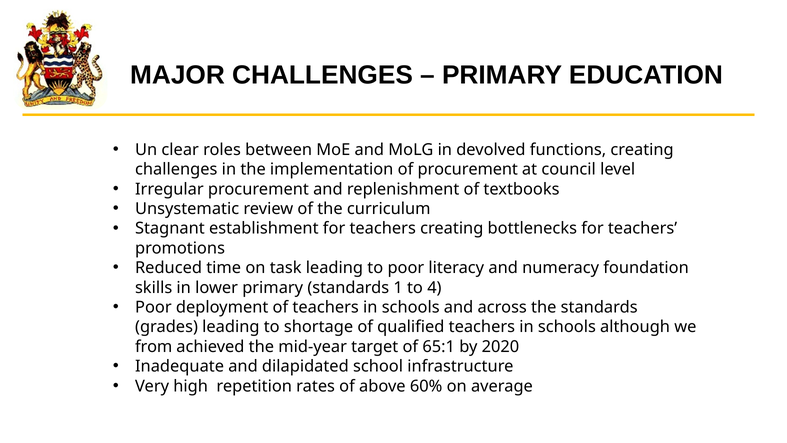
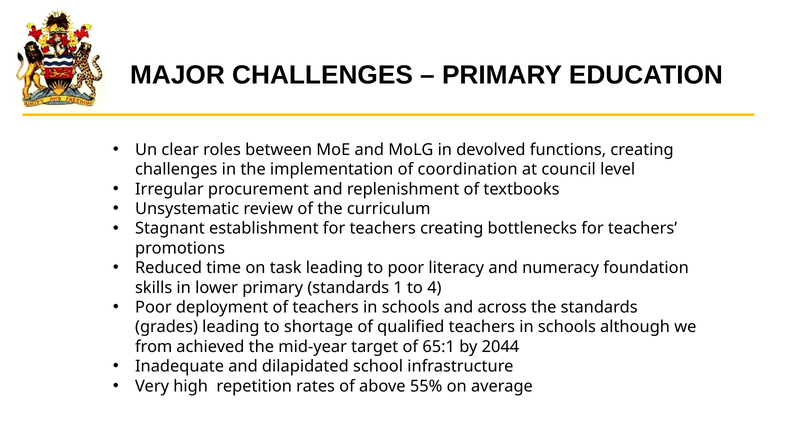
of procurement: procurement -> coordination (468, 169)
2020: 2020 -> 2044 (500, 346)
60%: 60% -> 55% (426, 386)
